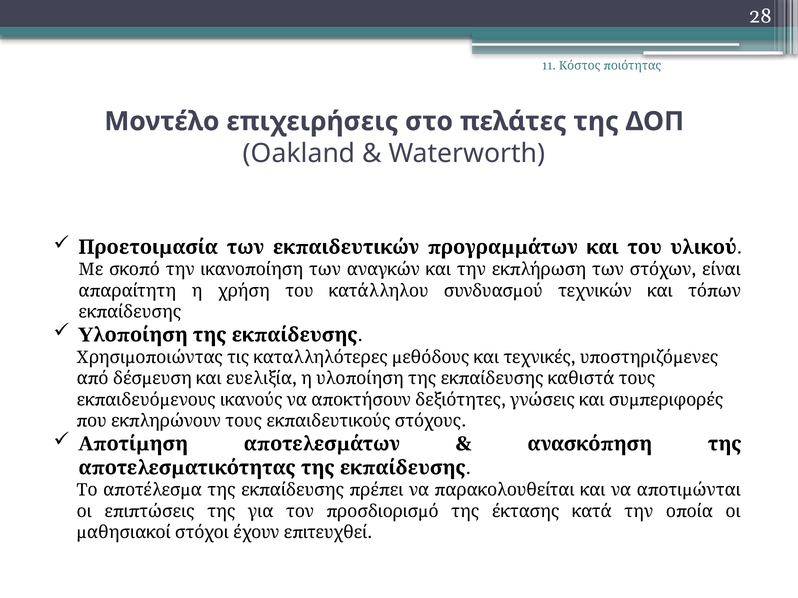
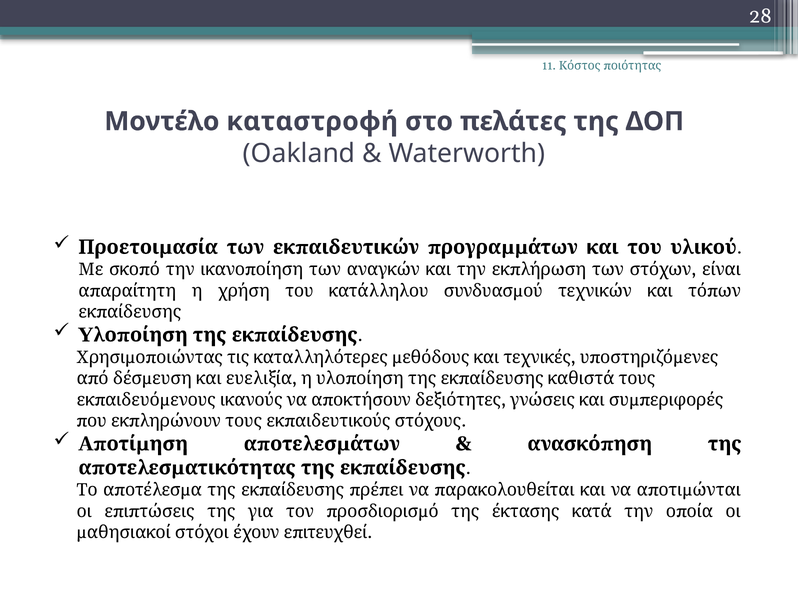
επιχειρήσεις: επιχειρήσεις -> καταστροφή (312, 122)
